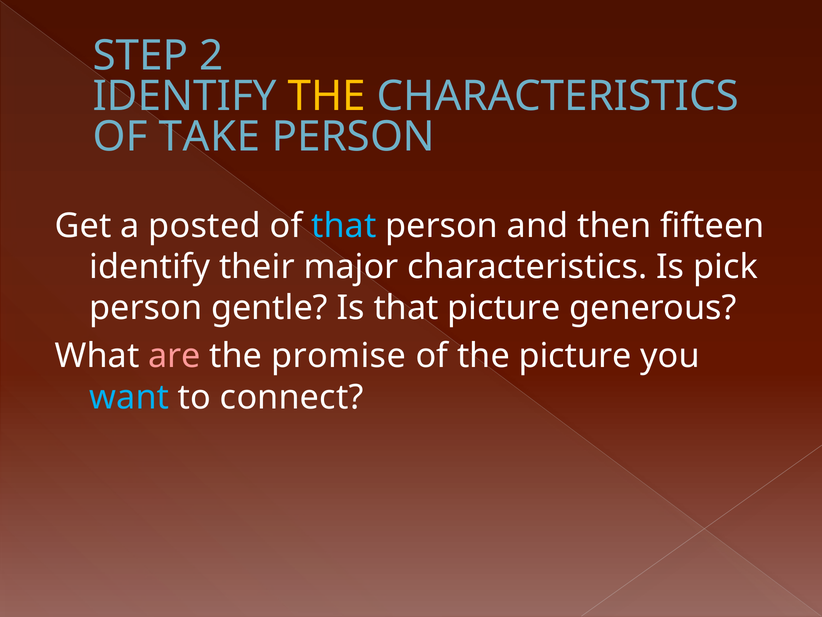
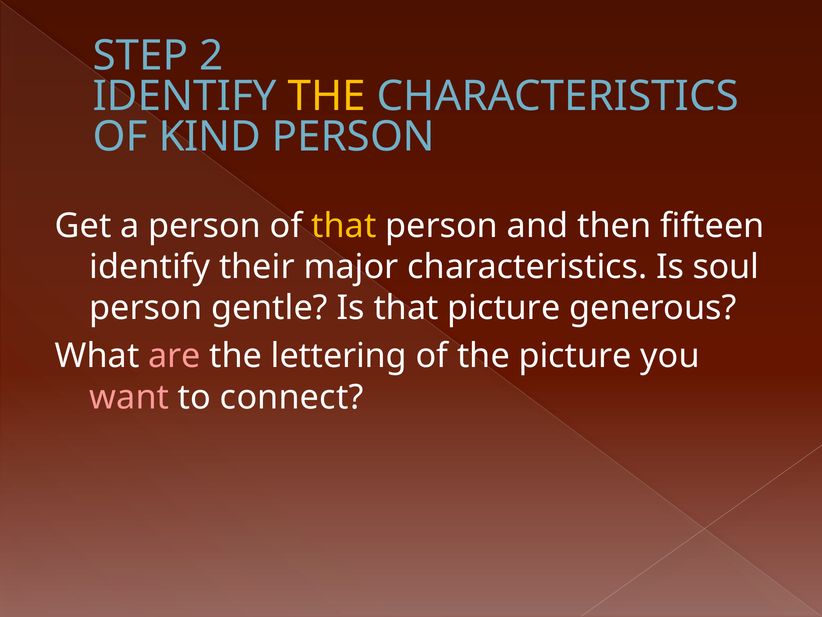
TAKE: TAKE -> KIND (210, 137)
a posted: posted -> person (205, 226)
that colour: light blue -> yellow (344, 226)
pick: pick -> soul (726, 267)
promise: promise -> lettering (339, 356)
want colour: light blue -> pink (129, 397)
